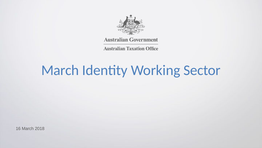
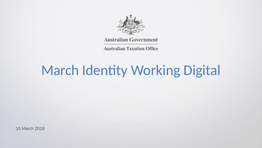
Sector: Sector -> Digital (202, 70)
